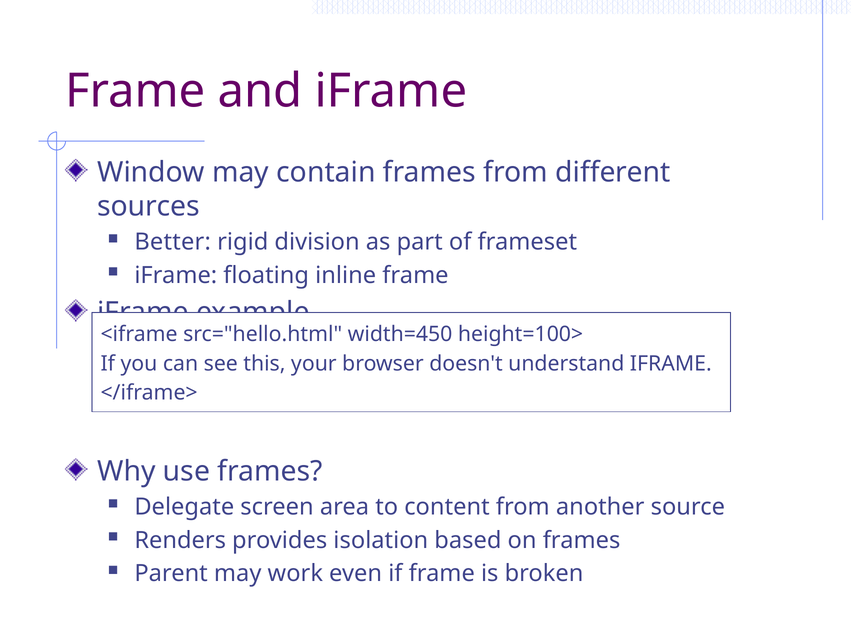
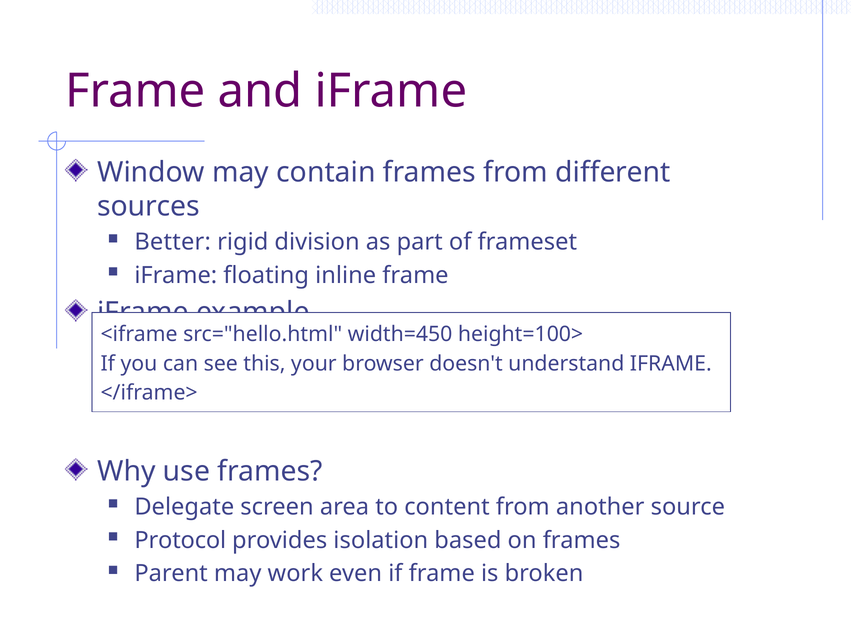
Renders: Renders -> Protocol (180, 540)
